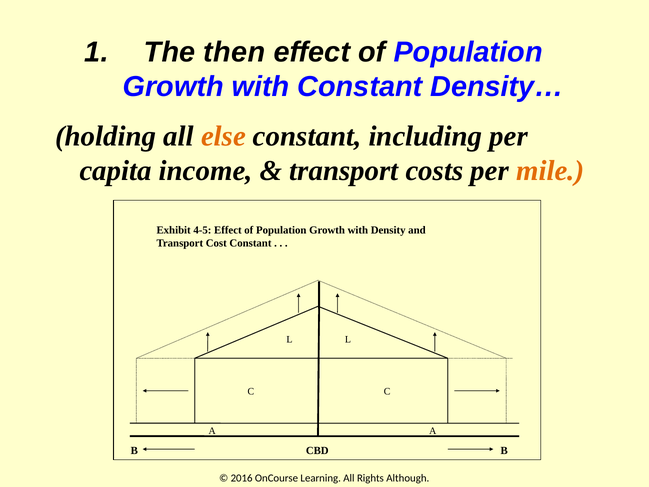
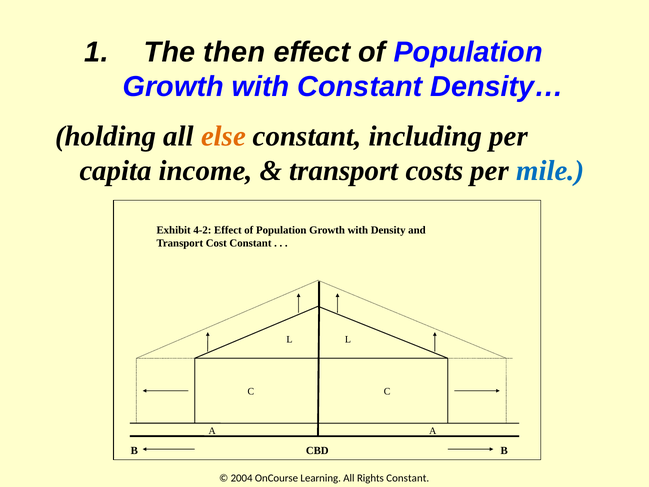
mile colour: orange -> blue (550, 171)
4-5: 4-5 -> 4-2 (202, 230)
2016: 2016 -> 2004 (242, 478)
Rights Although: Although -> Constant (408, 478)
